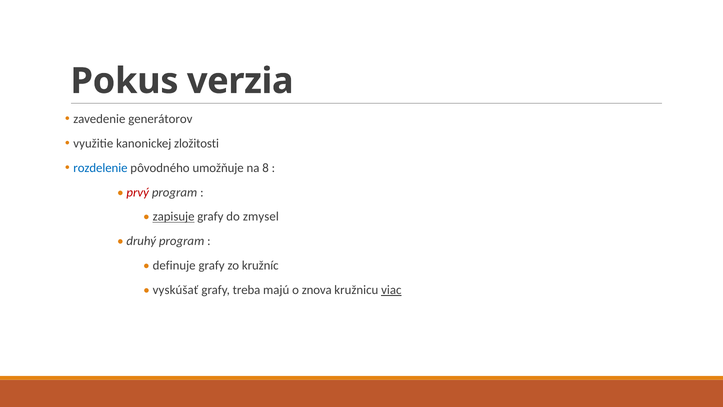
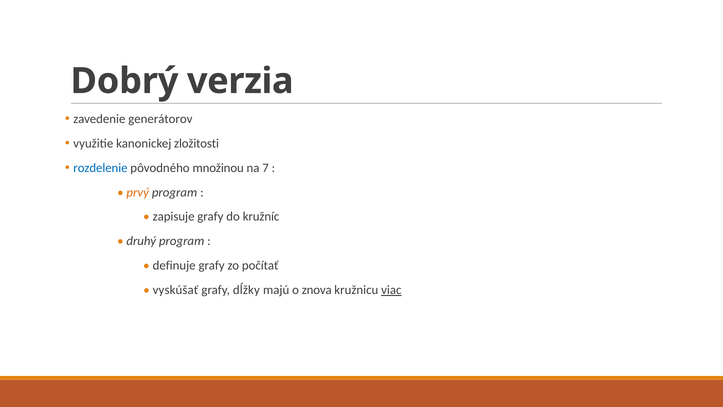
Pokus: Pokus -> Dobrý (124, 81)
umožňuje: umožňuje -> množinou (218, 168)
8: 8 -> 7 (266, 168)
prvý colour: red -> orange (138, 192)
zapisuje underline: present -> none (174, 217)
zmysel: zmysel -> kružníc (261, 217)
kružníc: kružníc -> počítať (260, 265)
treba: treba -> dĺžky (246, 290)
